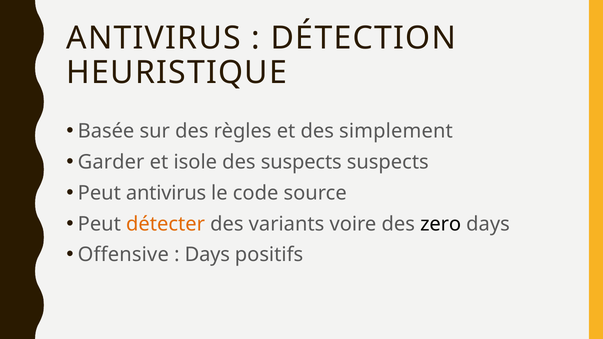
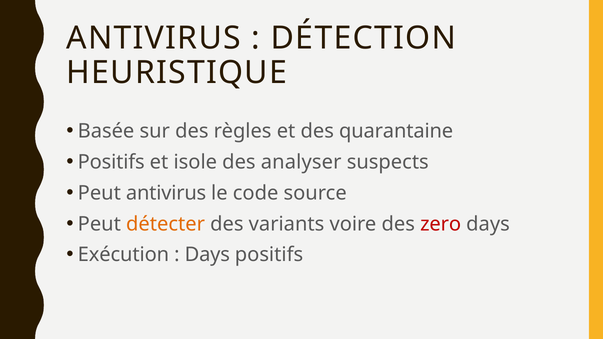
simplement: simplement -> quarantaine (396, 131)
Garder: Garder -> Positifs (111, 162)
des suspects: suspects -> analyser (301, 162)
zero colour: black -> red (441, 224)
Offensive: Offensive -> Exécution (123, 255)
